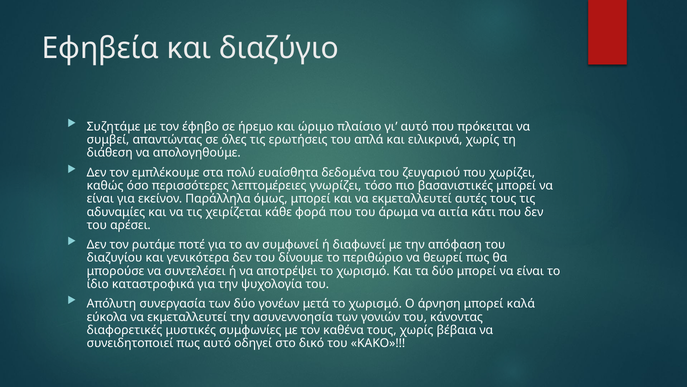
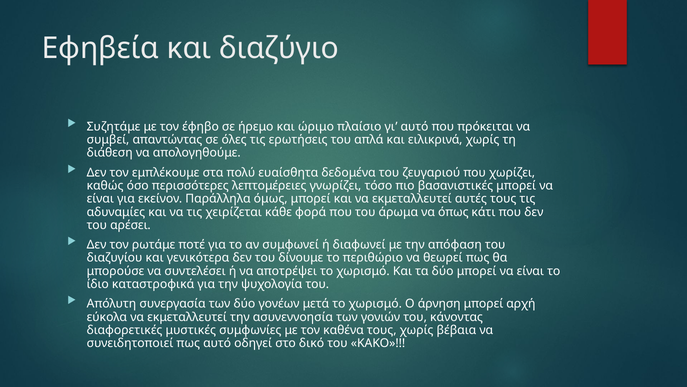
αιτία: αιτία -> όπως (453, 212)
καλά: καλά -> αρχή (521, 303)
